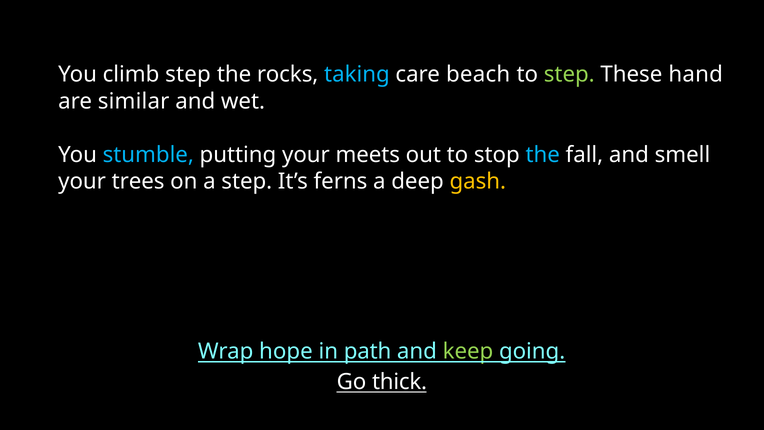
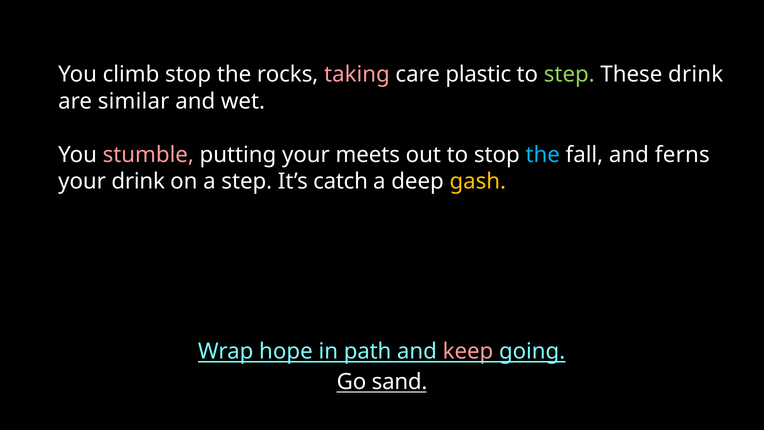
climb step: step -> stop (188, 75)
taking colour: light blue -> pink (357, 75)
beach: beach -> plastic (478, 75)
These hand: hand -> drink (696, 75)
stumble colour: light blue -> pink (148, 155)
smell: smell -> ferns (682, 155)
your trees: trees -> drink (138, 182)
ferns: ferns -> catch (341, 182)
keep colour: light green -> pink (468, 351)
thick: thick -> sand (400, 382)
